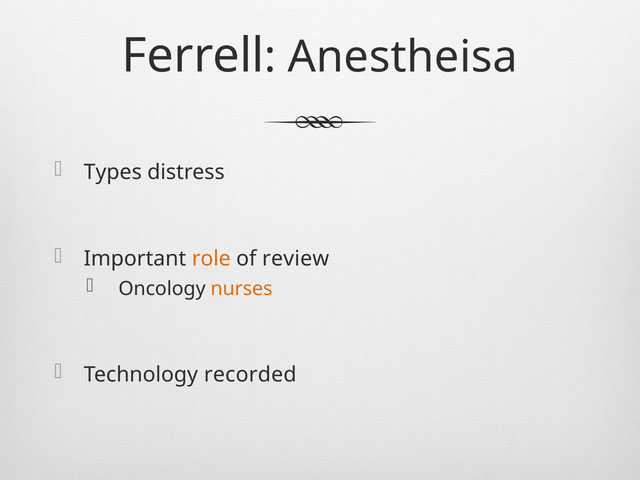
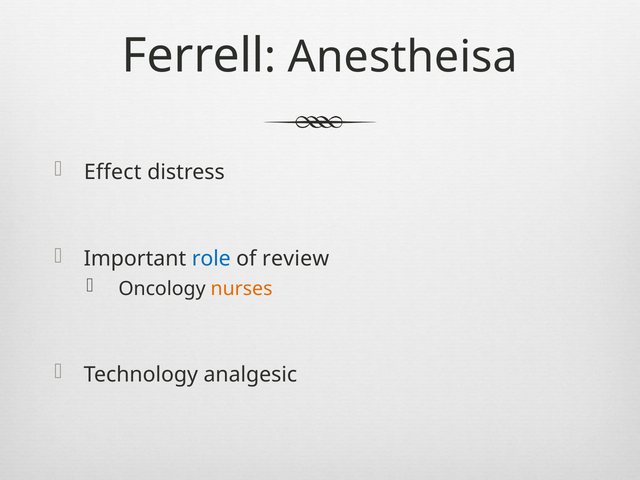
Types: Types -> Effect (113, 172)
role colour: orange -> blue (211, 259)
recorded: recorded -> analgesic (250, 375)
